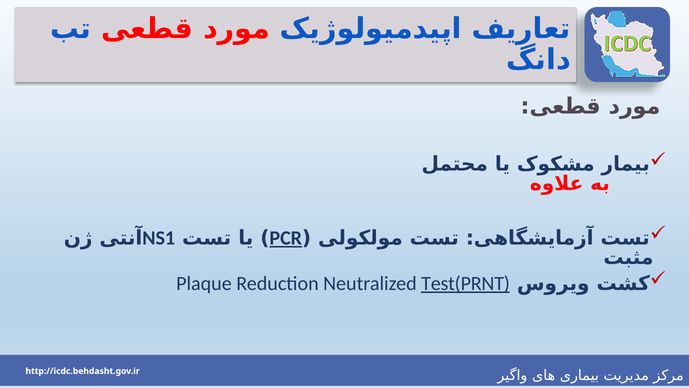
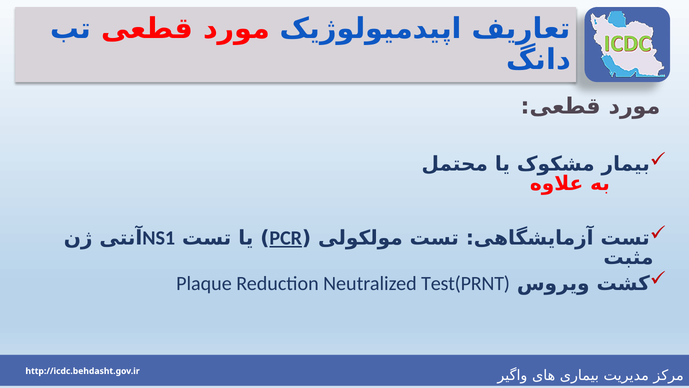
Test(PRNT underline: present -> none (466, 283)
